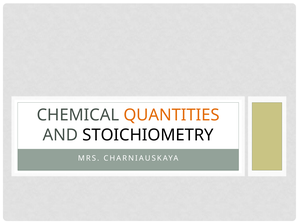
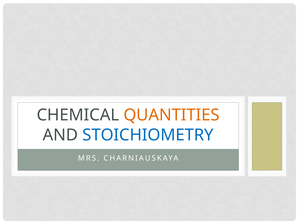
STOICHIOMETRY colour: black -> blue (148, 135)
